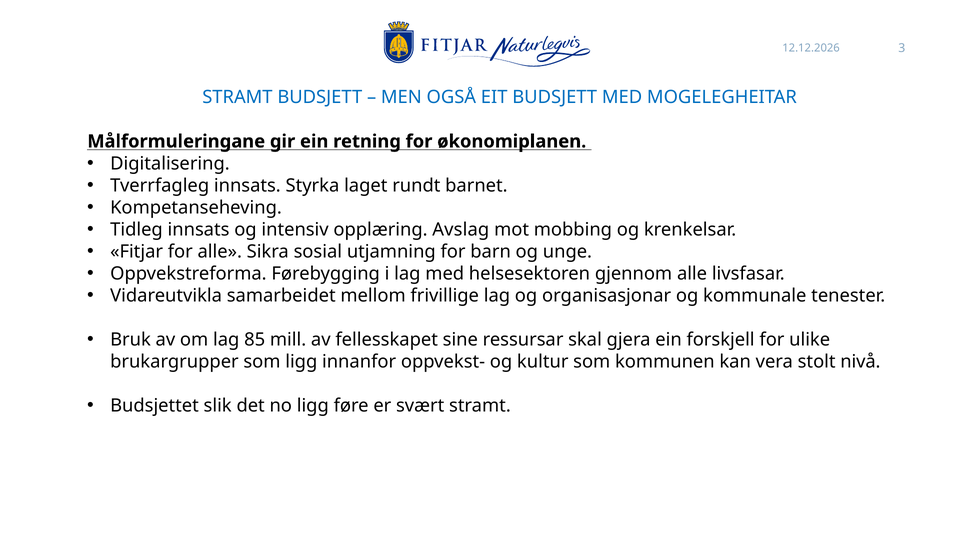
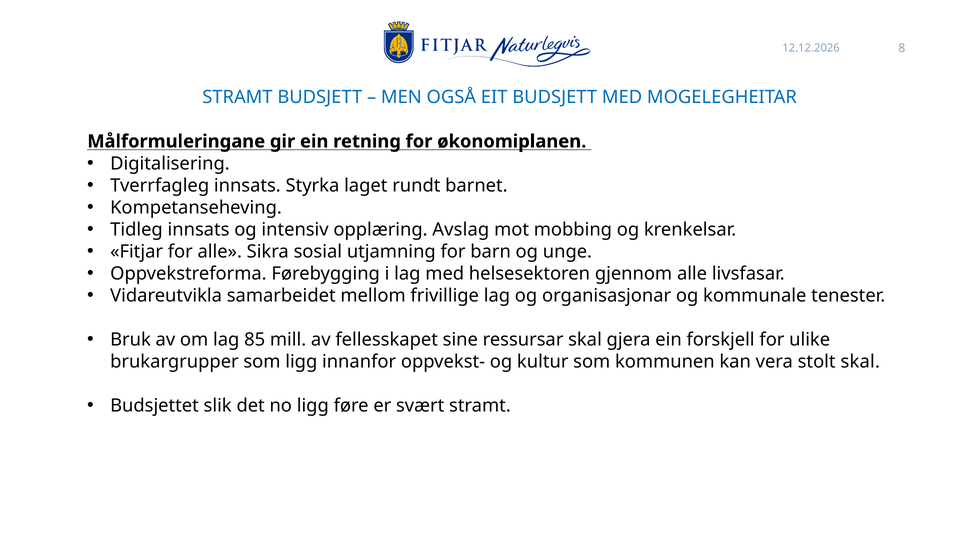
3: 3 -> 8 (902, 48)
stolt nivå: nivå -> skal (860, 362)
